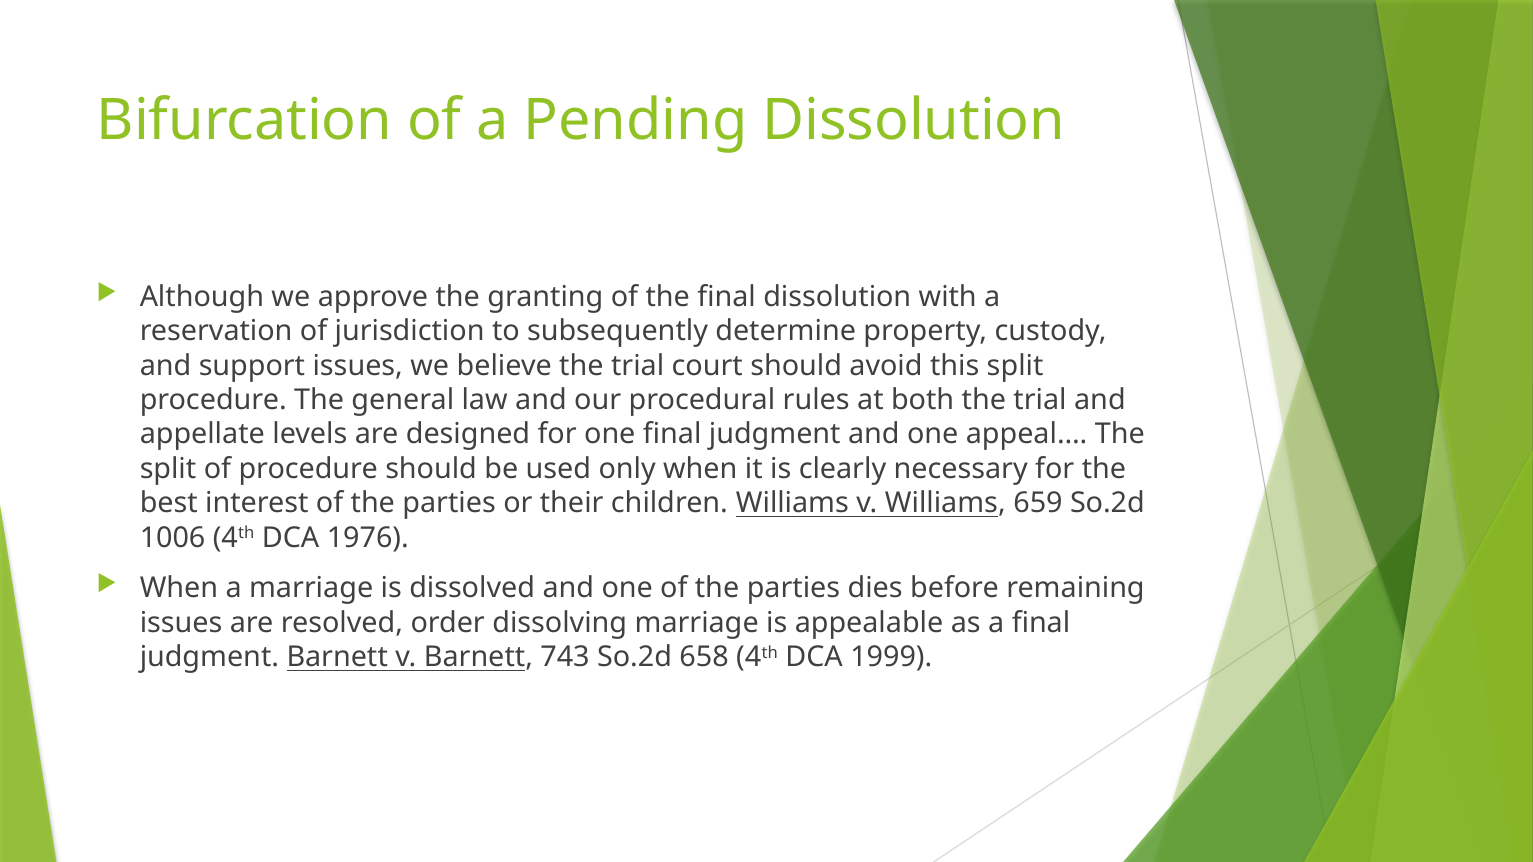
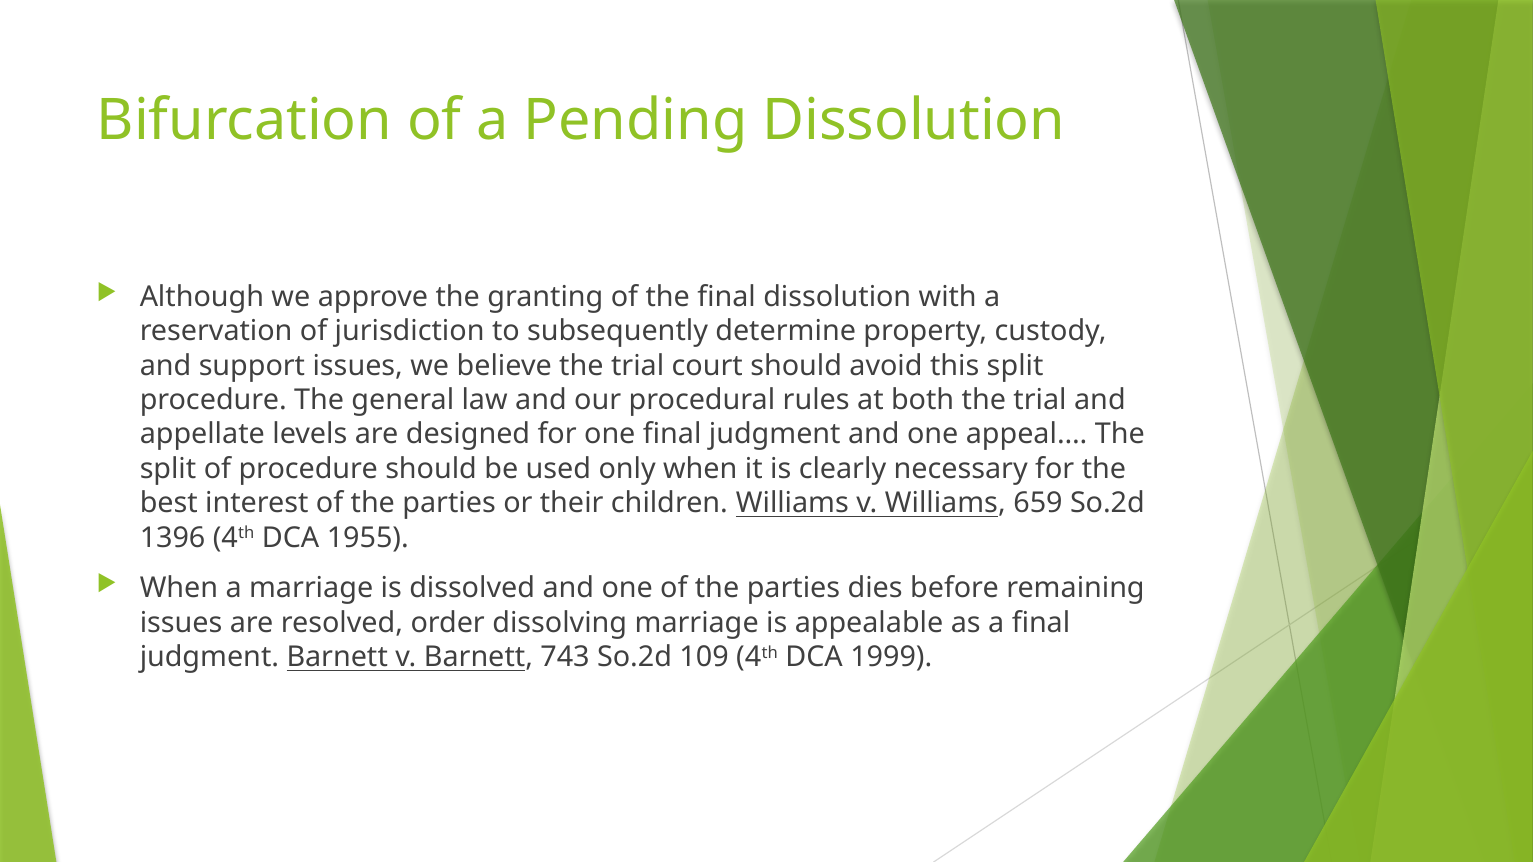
1006: 1006 -> 1396 (173, 538)
1976: 1976 -> 1955 (368, 538)
658: 658 -> 109 (704, 658)
